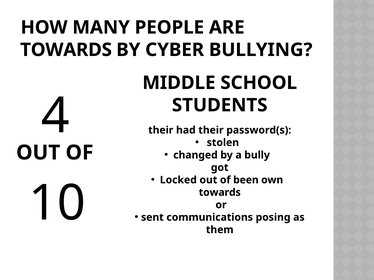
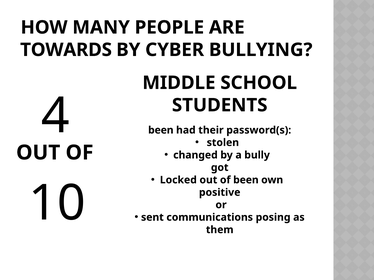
their: their -> been (161, 130)
towards: towards -> positive (220, 193)
